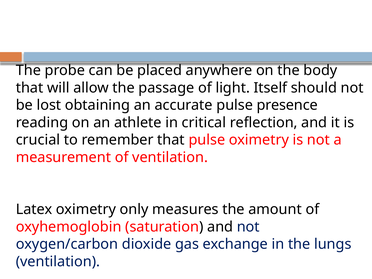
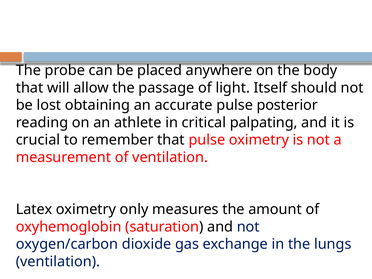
presence: presence -> posterior (287, 105)
reflection: reflection -> palpating (264, 123)
